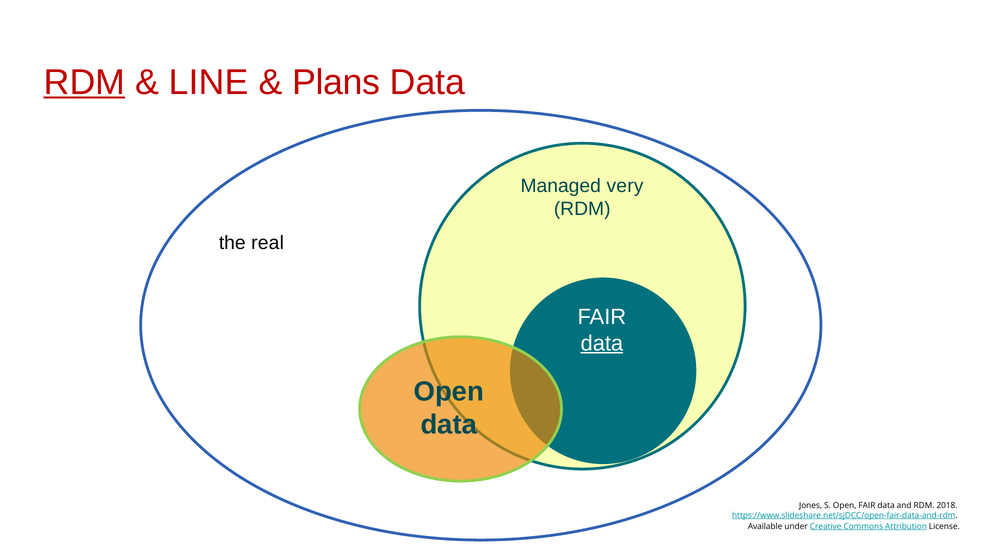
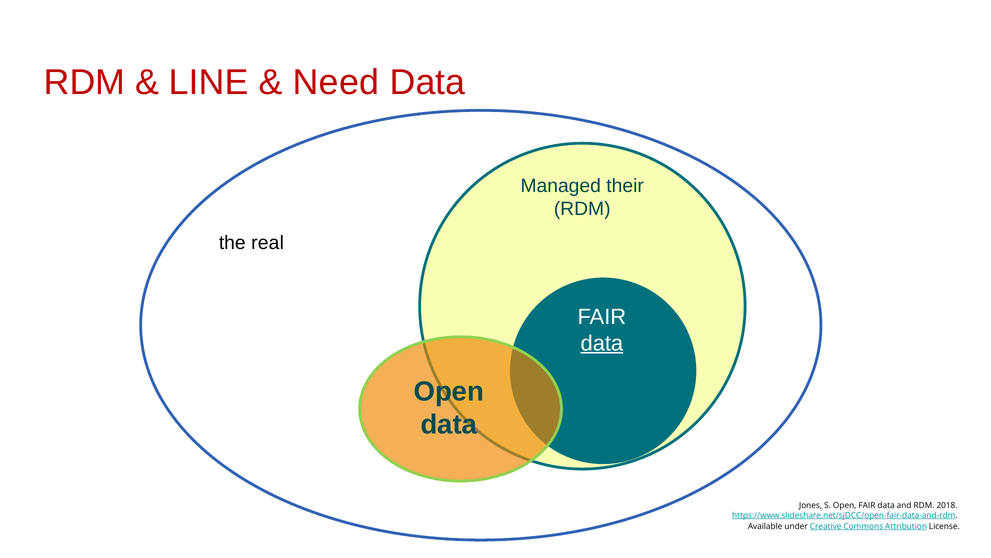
RDM underline: present -> none (84, 82)
Plans: Plans -> Need (336, 82)
very: very -> their (625, 186)
